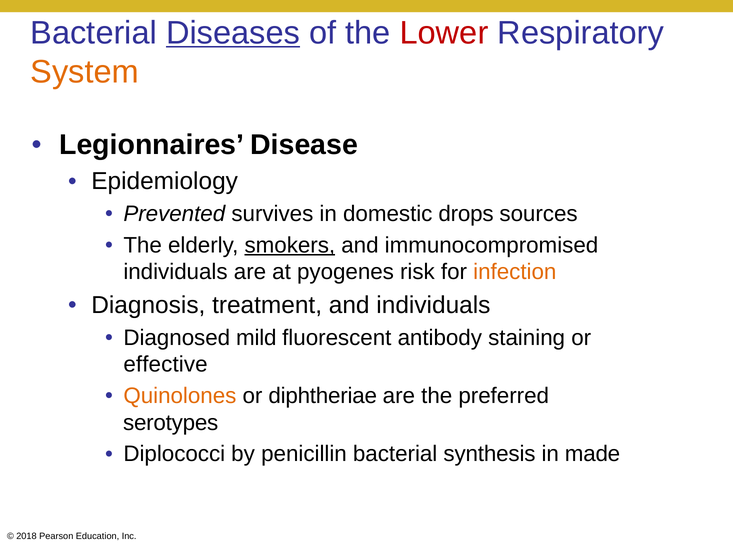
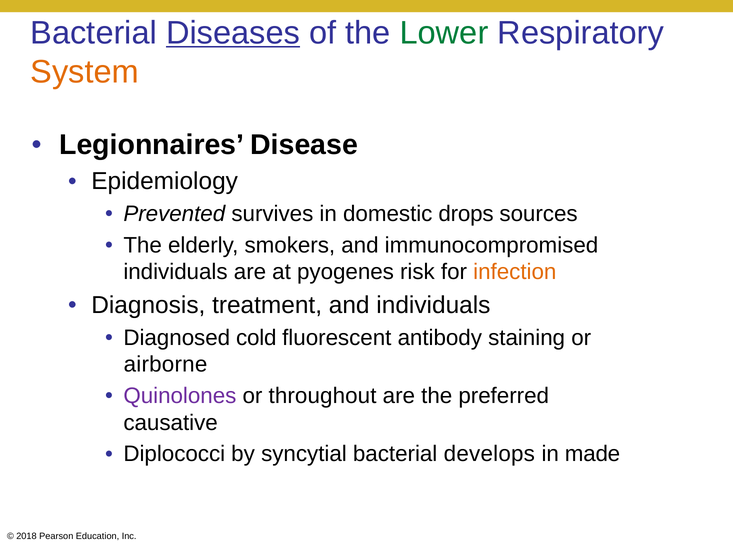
Lower colour: red -> green (444, 33)
smokers underline: present -> none (290, 245)
mild: mild -> cold (256, 337)
effective: effective -> airborne (165, 364)
Quinolones colour: orange -> purple (180, 396)
diphtheriae: diphtheriae -> throughout (323, 396)
serotypes: serotypes -> causative (171, 423)
penicillin: penicillin -> syncytial (304, 454)
synthesis: synthesis -> develops (489, 454)
